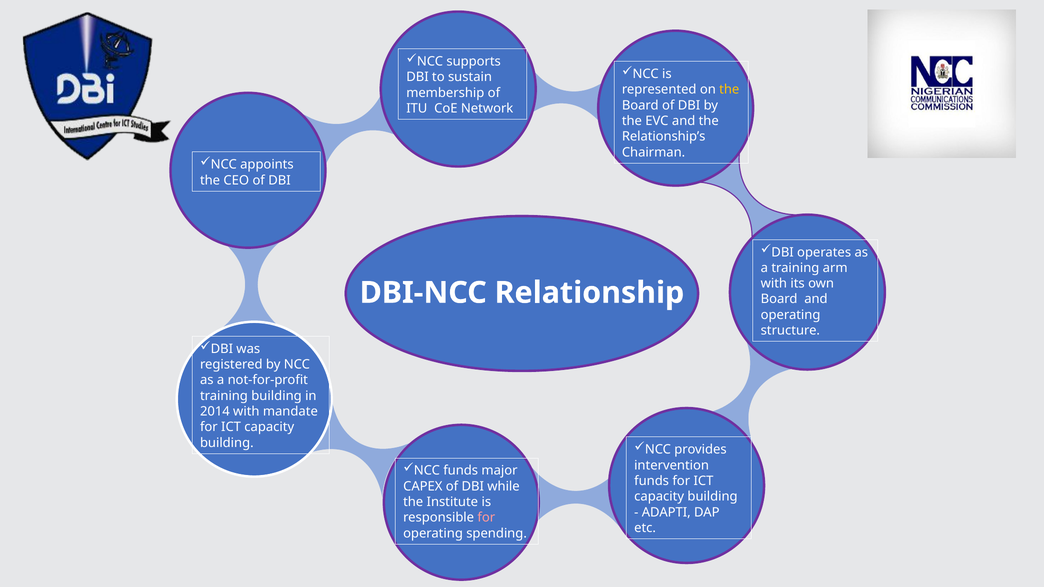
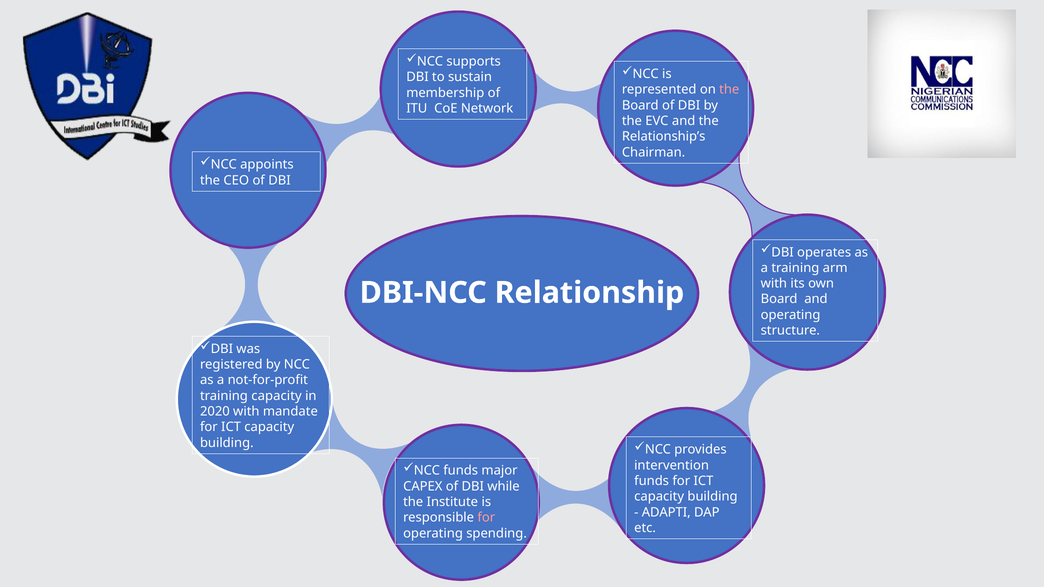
the colour: yellow -> pink (729, 90)
training building: building -> capacity (277, 396)
2014: 2014 -> 2020 (215, 412)
